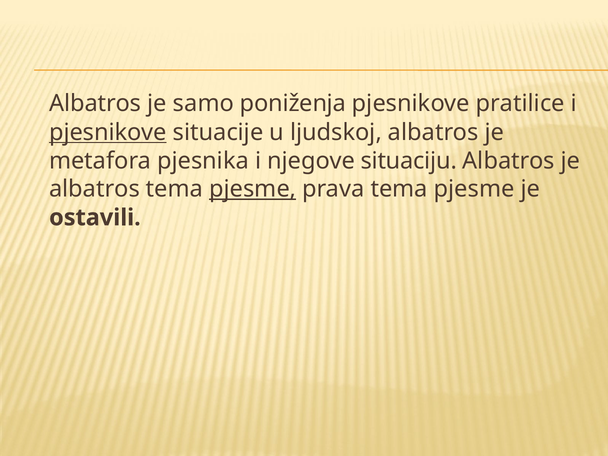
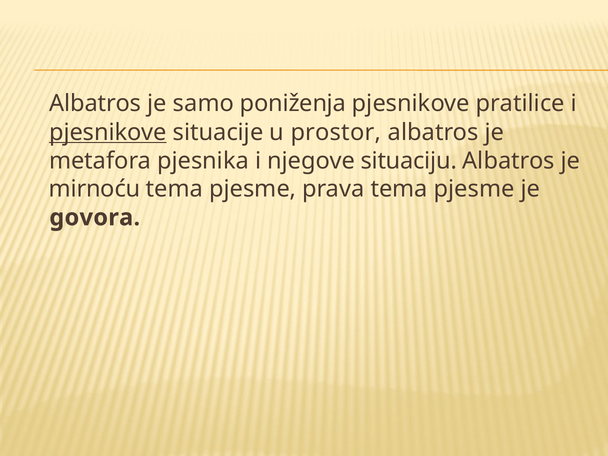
ljudskoj: ljudskoj -> prostor (336, 132)
albatros: albatros -> mirnoću (95, 189)
pjesme underline: present -> none (253, 189)
ostavili: ostavili -> govora (95, 218)
